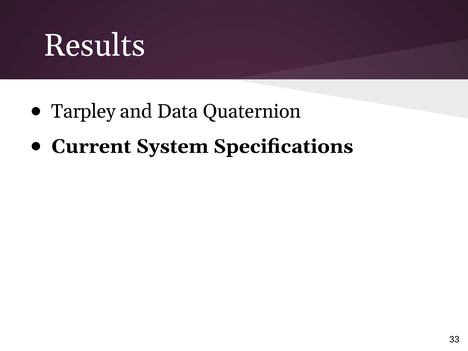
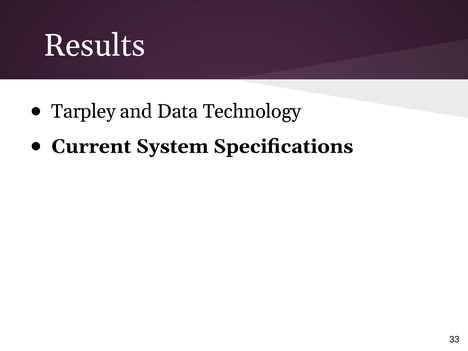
Quaternion: Quaternion -> Technology (252, 111)
